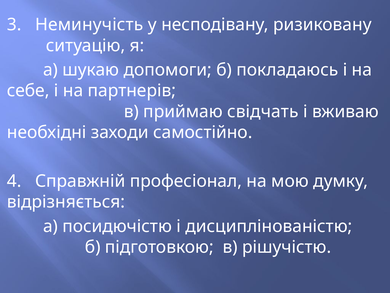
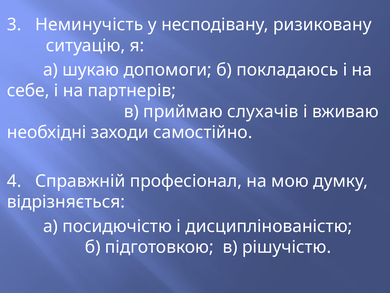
свідчать: свідчать -> слухачів (263, 111)
